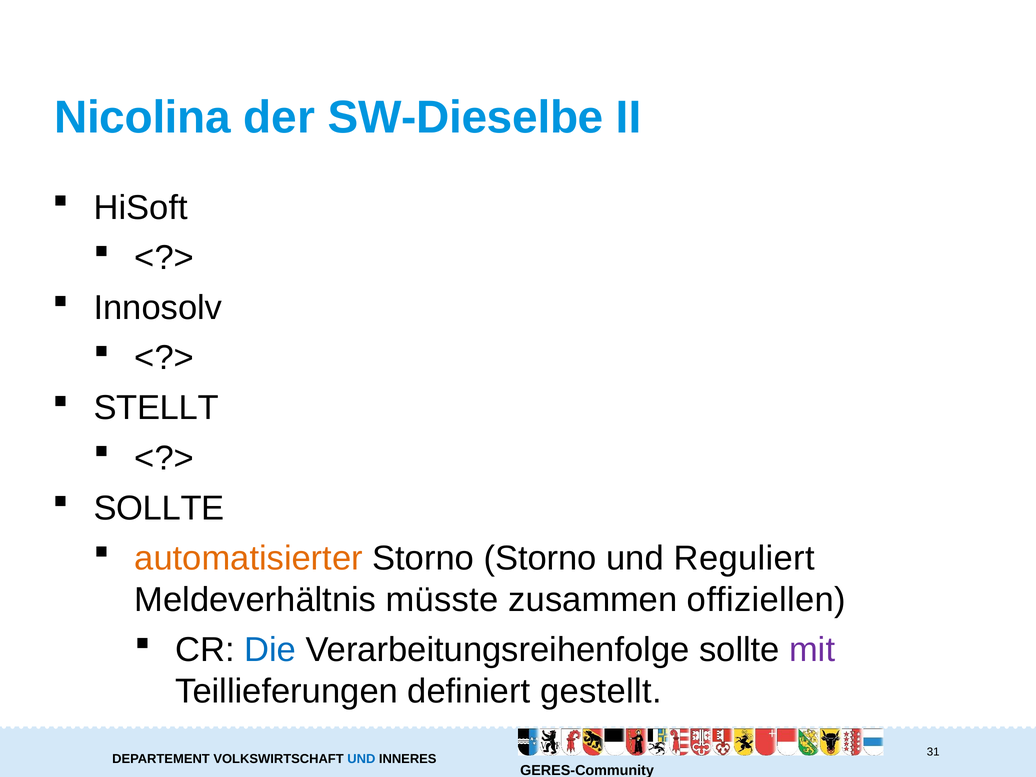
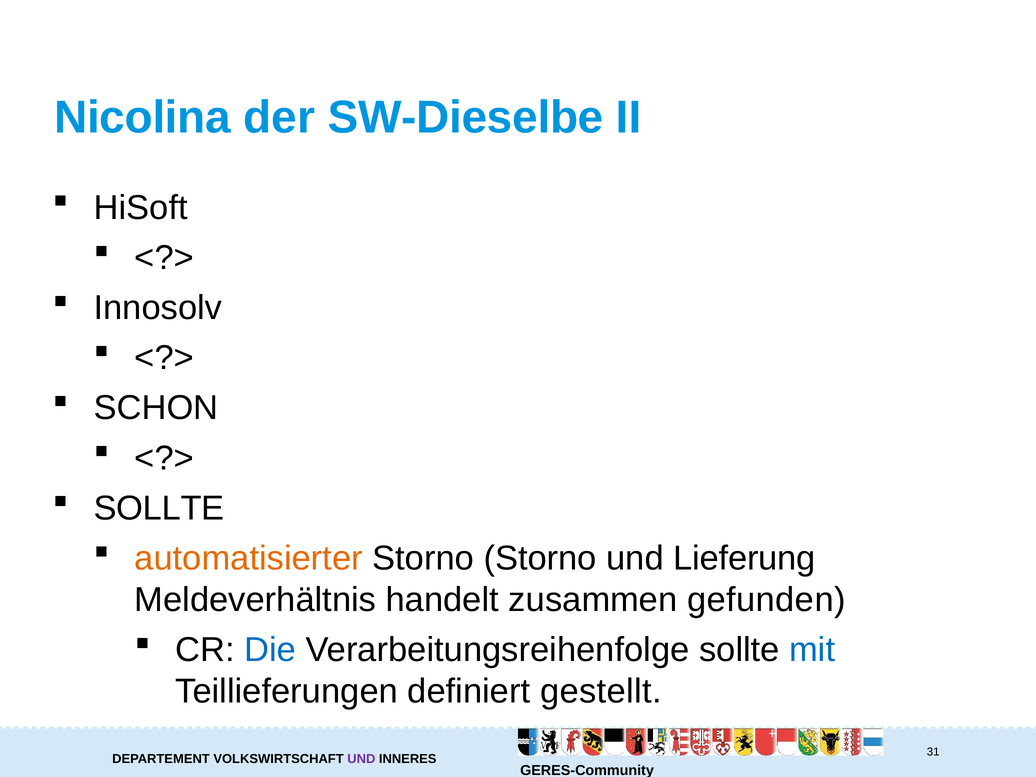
STELLT: STELLT -> SCHON (156, 408)
Reguliert: Reguliert -> Lieferung (745, 558)
müsste: müsste -> handelt (442, 600)
offiziellen: offiziellen -> gefunden (766, 600)
mit colour: purple -> blue (812, 650)
UND colour: blue -> purple (361, 759)
